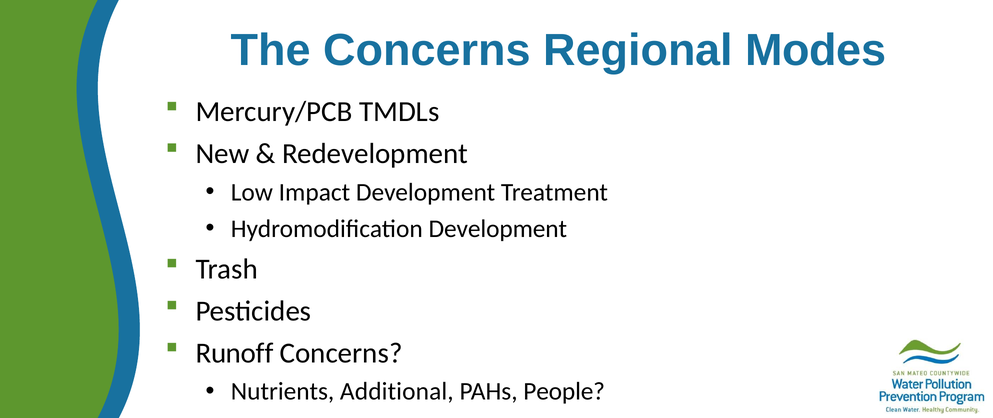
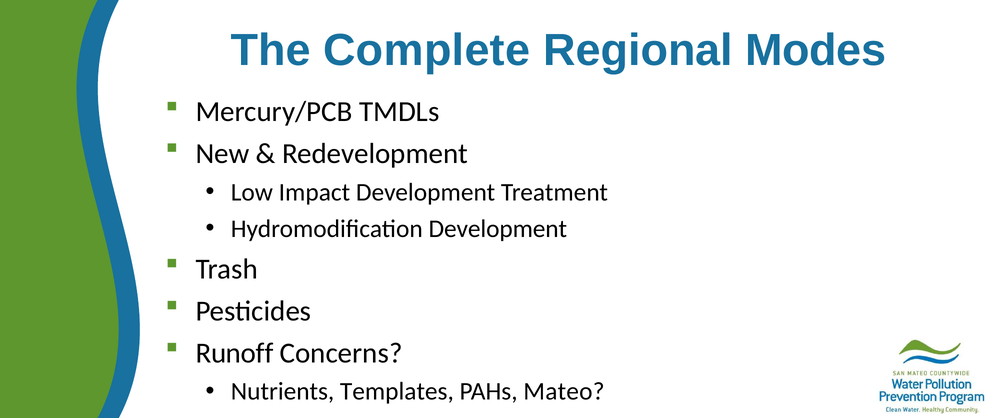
The Concerns: Concerns -> Complete (427, 51)
Additional: Additional -> Templates (397, 392)
People: People -> Mateo (564, 392)
